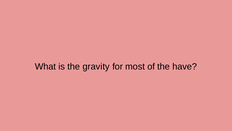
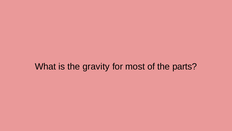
have: have -> parts (185, 66)
